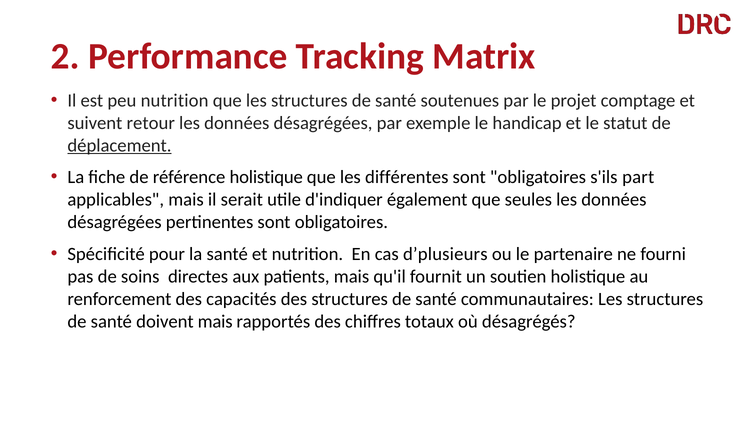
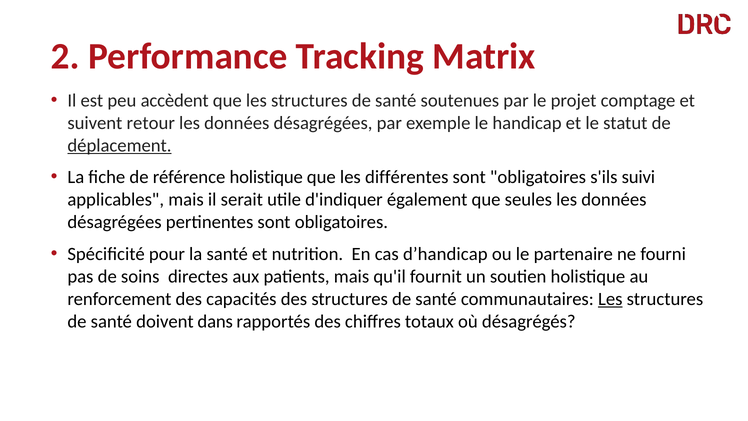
peu nutrition: nutrition -> accèdent (175, 100)
part: part -> suivi (638, 177)
d’plusieurs: d’plusieurs -> d’handicap (445, 254)
Les underline: none -> present (610, 299)
doivent mais: mais -> dans (215, 321)
